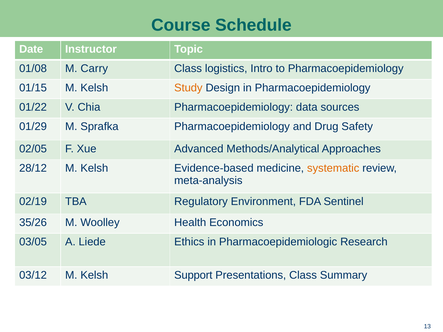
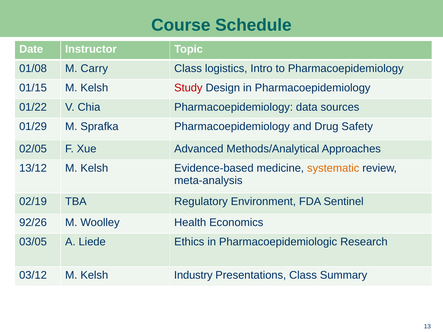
Study colour: orange -> red (188, 88)
28/12: 28/12 -> 13/12 (33, 168)
35/26: 35/26 -> 92/26 (33, 223)
Support: Support -> Industry (193, 275)
